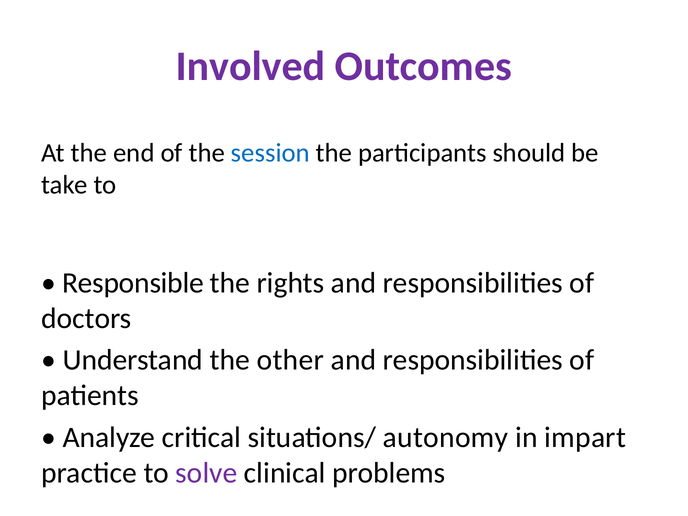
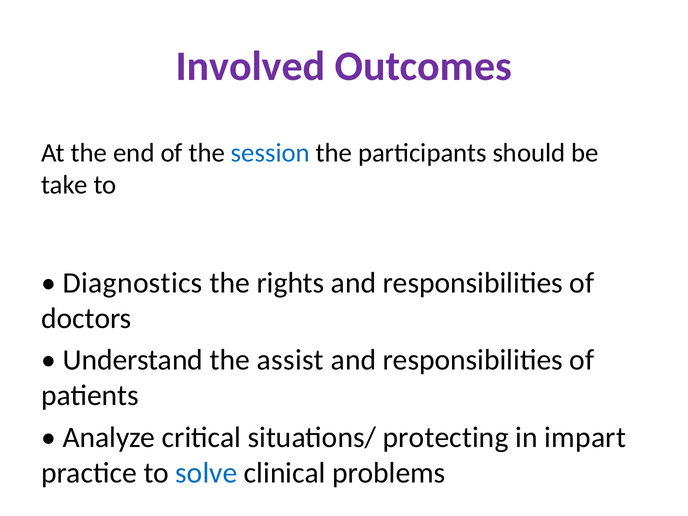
Responsible: Responsible -> Diagnostics (133, 283)
other: other -> assist (290, 360)
autonomy: autonomy -> protecting (446, 437)
solve colour: purple -> blue (206, 473)
